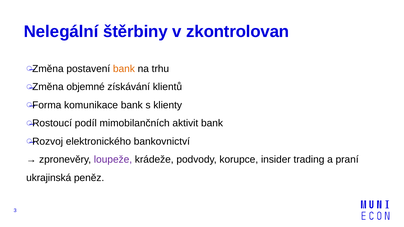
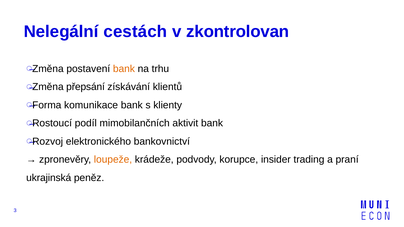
štěrbiny: štěrbiny -> cestách (135, 32)
objemné: objemné -> přepsání (86, 87)
loupeže colour: purple -> orange (113, 160)
